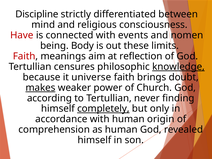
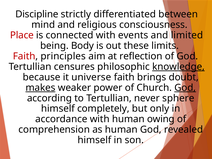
Have: Have -> Place (22, 35)
nomen: nomen -> limited (187, 35)
meanings: meanings -> principles (63, 56)
God underline: none -> present (185, 88)
finding: finding -> sphere (178, 98)
completely underline: present -> none (103, 109)
origin: origin -> owing (161, 119)
